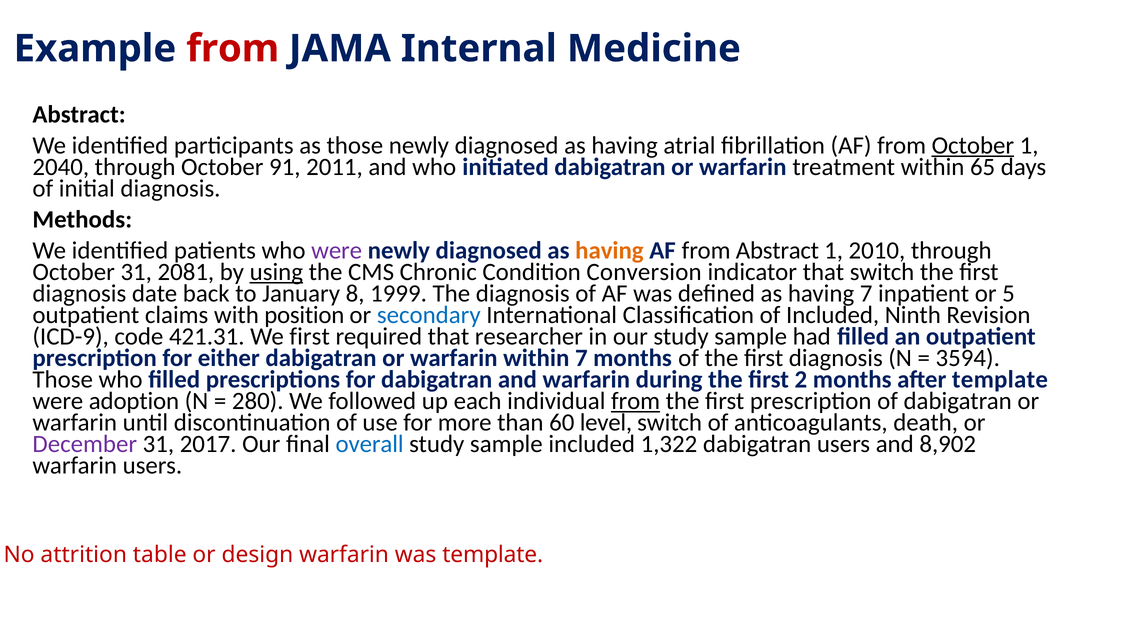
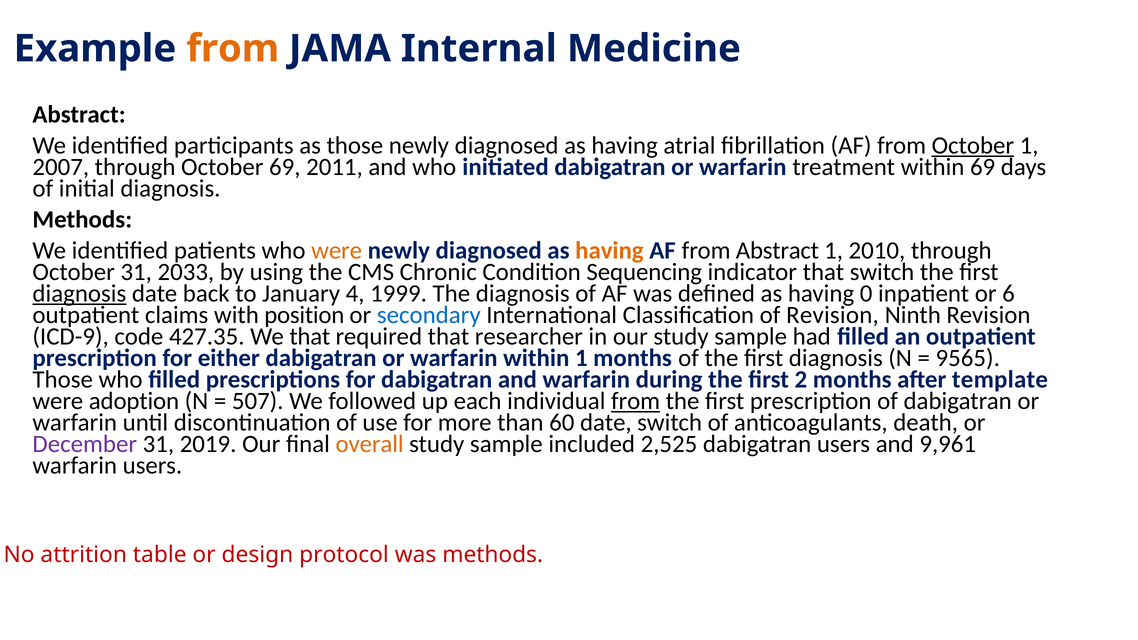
from colour: red -> orange (233, 49)
2040: 2040 -> 2007 (61, 167)
October 91: 91 -> 69 (285, 167)
within 65: 65 -> 69 (983, 167)
were colour: purple -> orange (337, 251)
2081: 2081 -> 2033 (186, 272)
using underline: present -> none (276, 272)
Conversion: Conversion -> Sequencing (644, 272)
diagnosis underline: none -> present (79, 294)
8: 8 -> 4 (355, 294)
having 7: 7 -> 0 (866, 294)
5: 5 -> 6 (1009, 294)
of Included: Included -> Revision (832, 315)
421.31: 421.31 -> 427.35 (207, 337)
We first: first -> that (310, 337)
within 7: 7 -> 1 (581, 358)
3594: 3594 -> 9565 (968, 358)
280: 280 -> 507 (258, 401)
60 level: level -> date (606, 423)
2017: 2017 -> 2019 (208, 444)
overall colour: blue -> orange (370, 444)
1,322: 1,322 -> 2,525 (669, 444)
8,902: 8,902 -> 9,961 (948, 444)
design warfarin: warfarin -> protocol (344, 555)
was template: template -> methods (493, 555)
